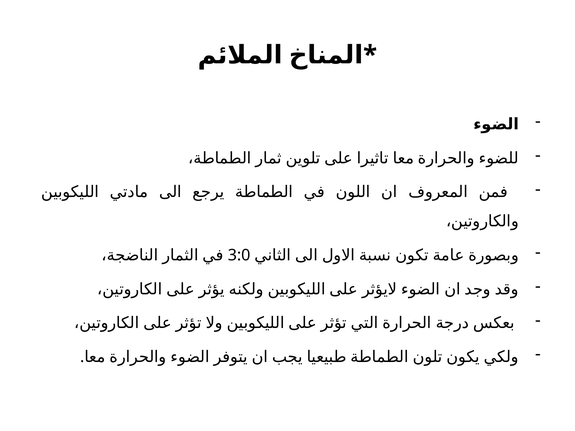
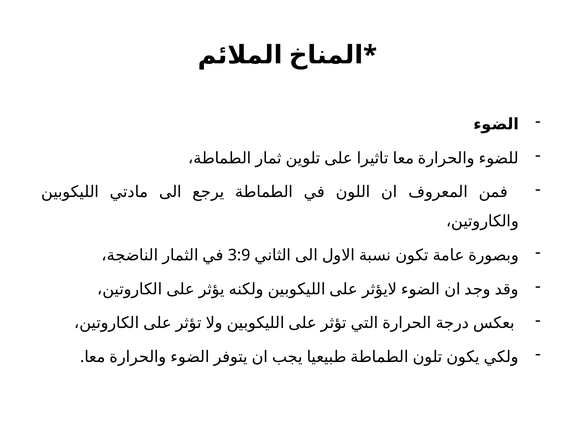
3:0: 3:0 -> 3:9 (239, 255)
